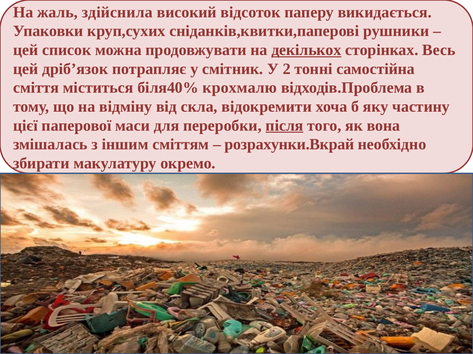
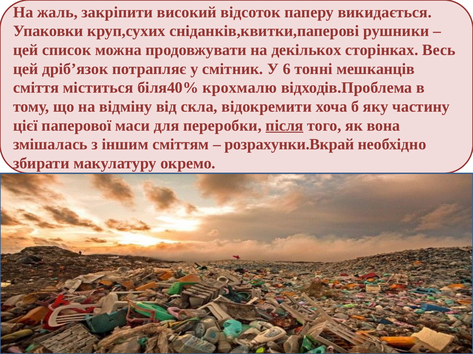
здійснила: здійснила -> закріпити (117, 12)
декількох underline: present -> none (306, 50)
2: 2 -> 6 (287, 69)
самостійна: самостійна -> мешканців (376, 69)
